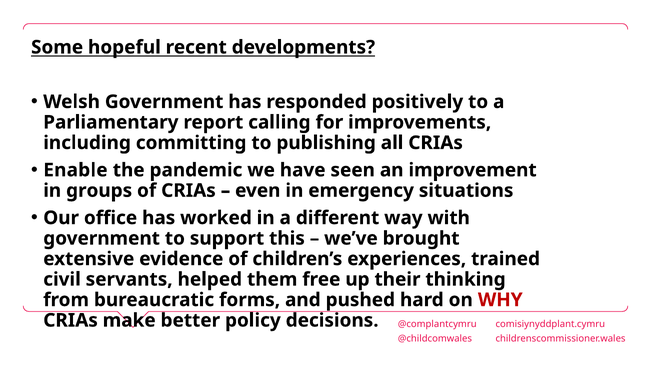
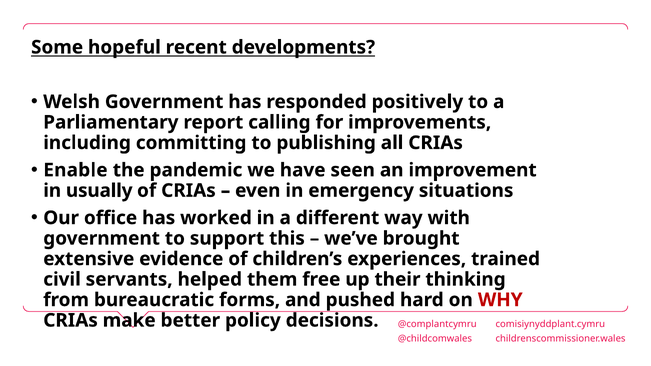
groups: groups -> usually (99, 191)
